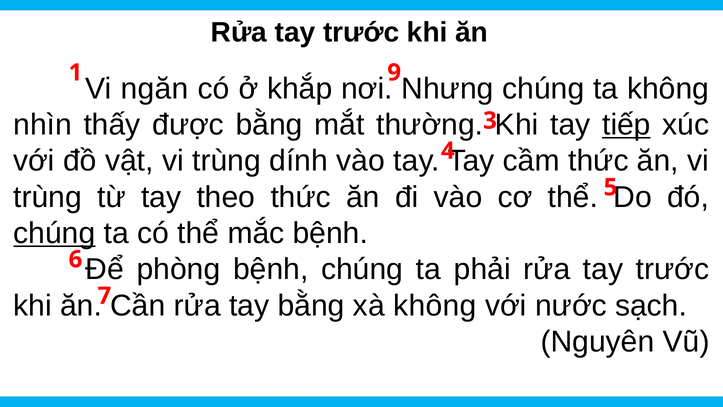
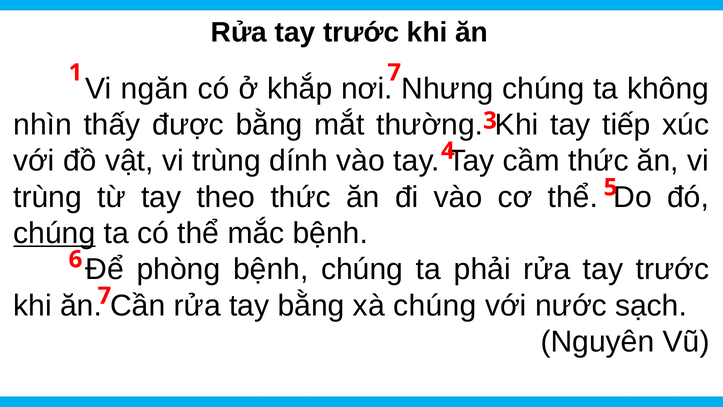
1 9: 9 -> 7 (394, 72)
tiếp underline: present -> none (626, 125)
xà không: không -> chúng (435, 305)
